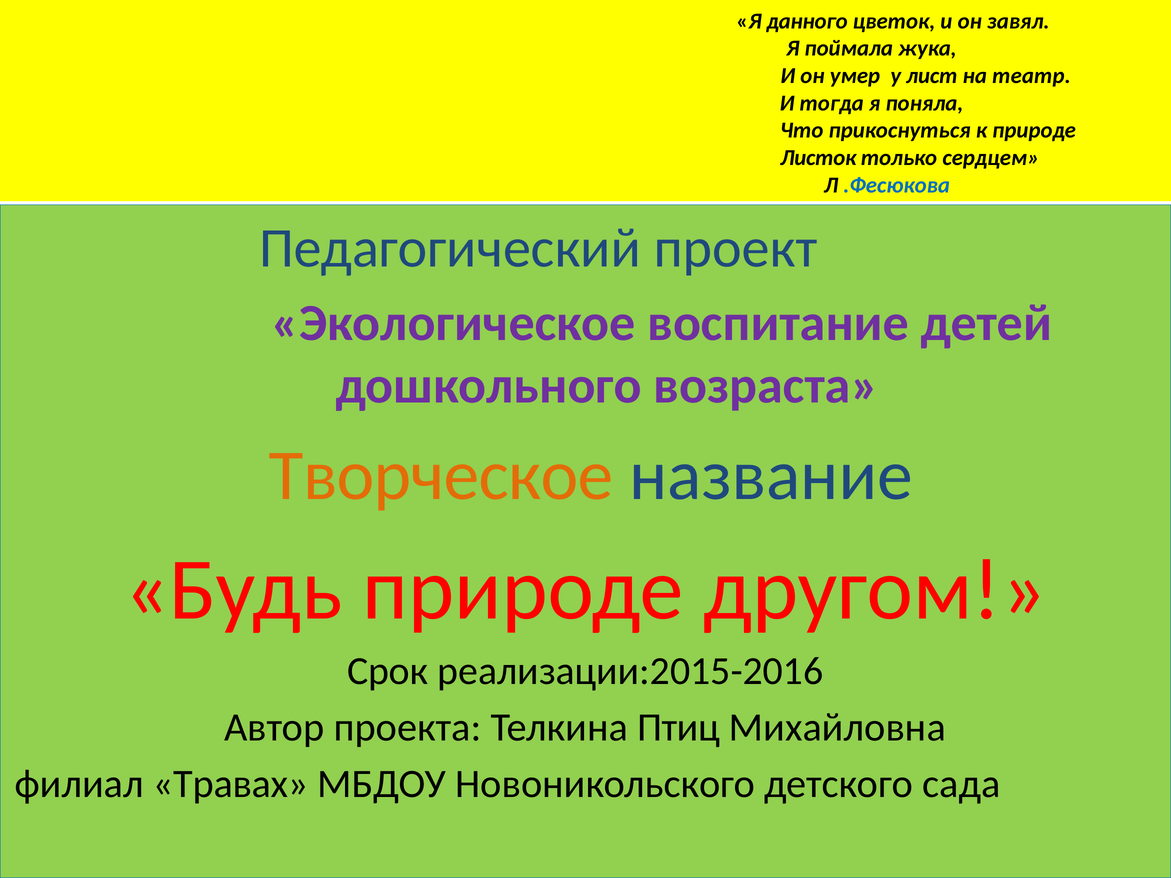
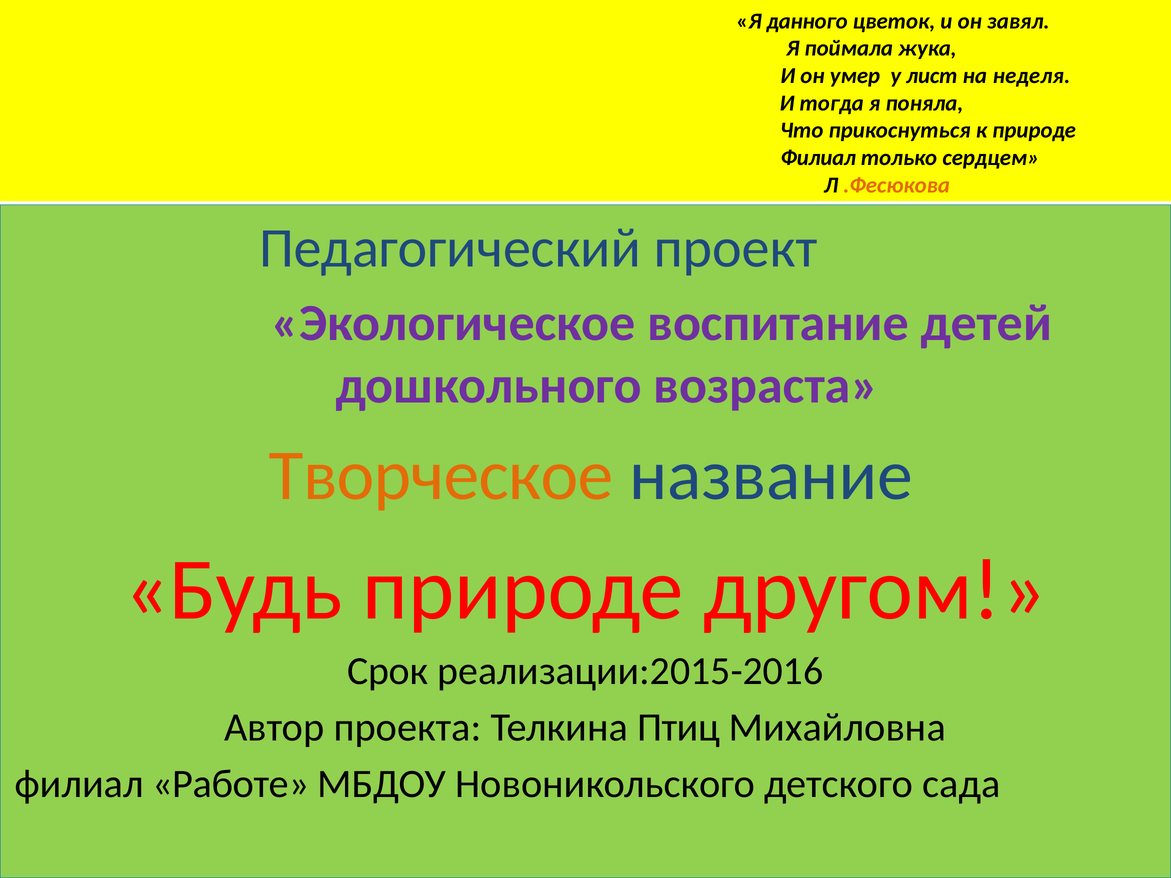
театр: театр -> неделя (1031, 76)
Листок: Листок -> Филиал (818, 158)
.Фесюкова colour: blue -> orange (897, 185)
Травах: Травах -> Работе (231, 784)
